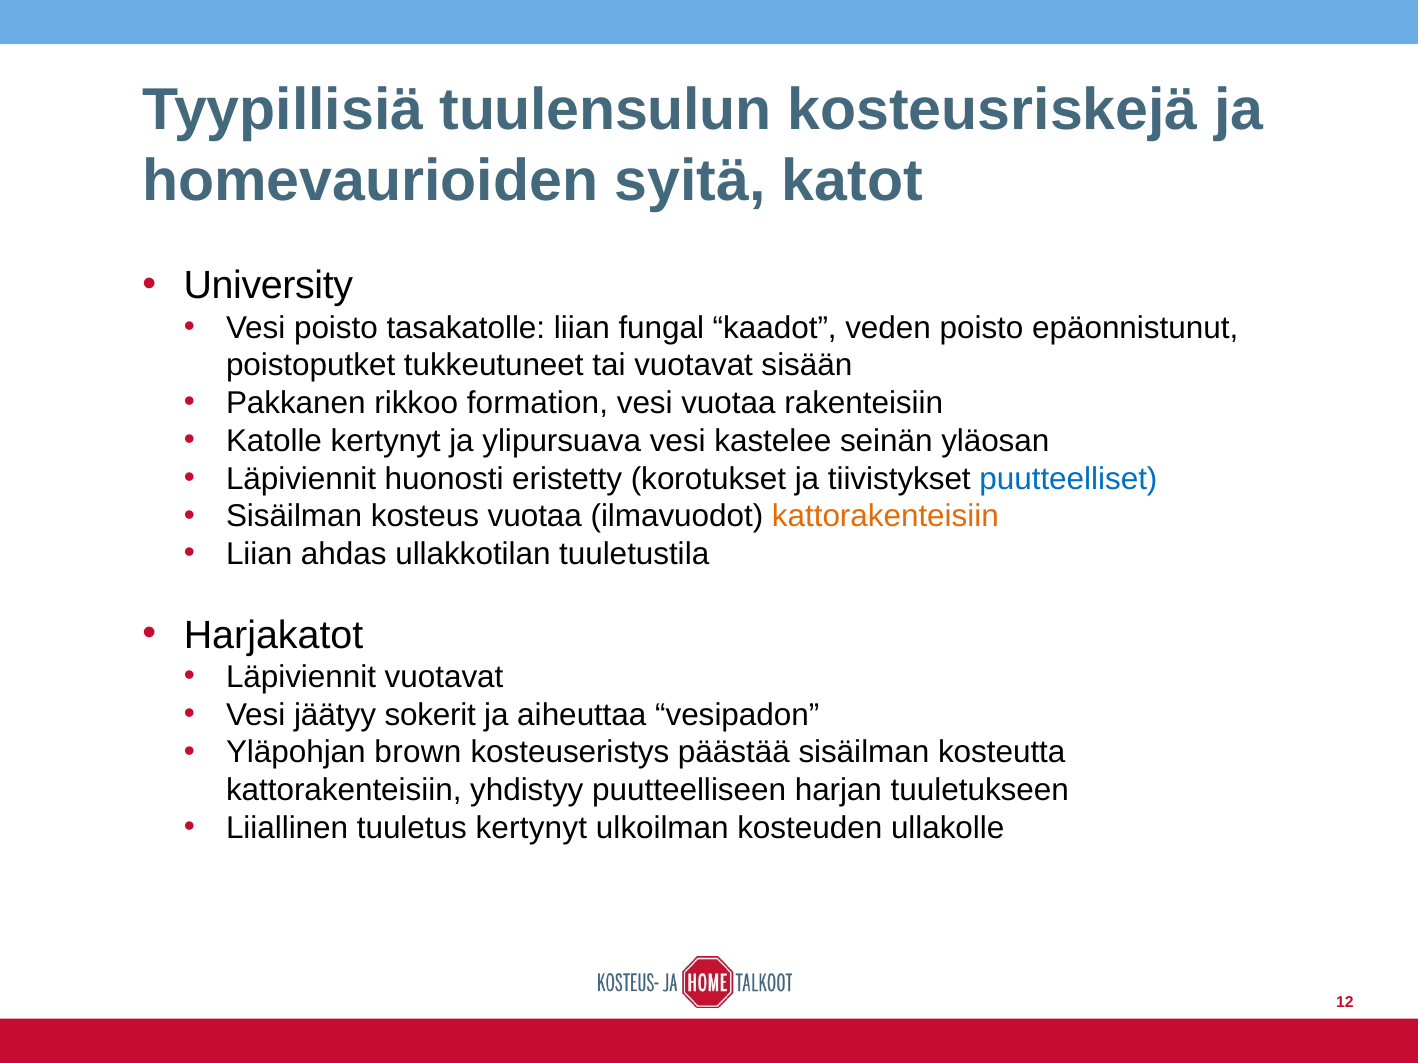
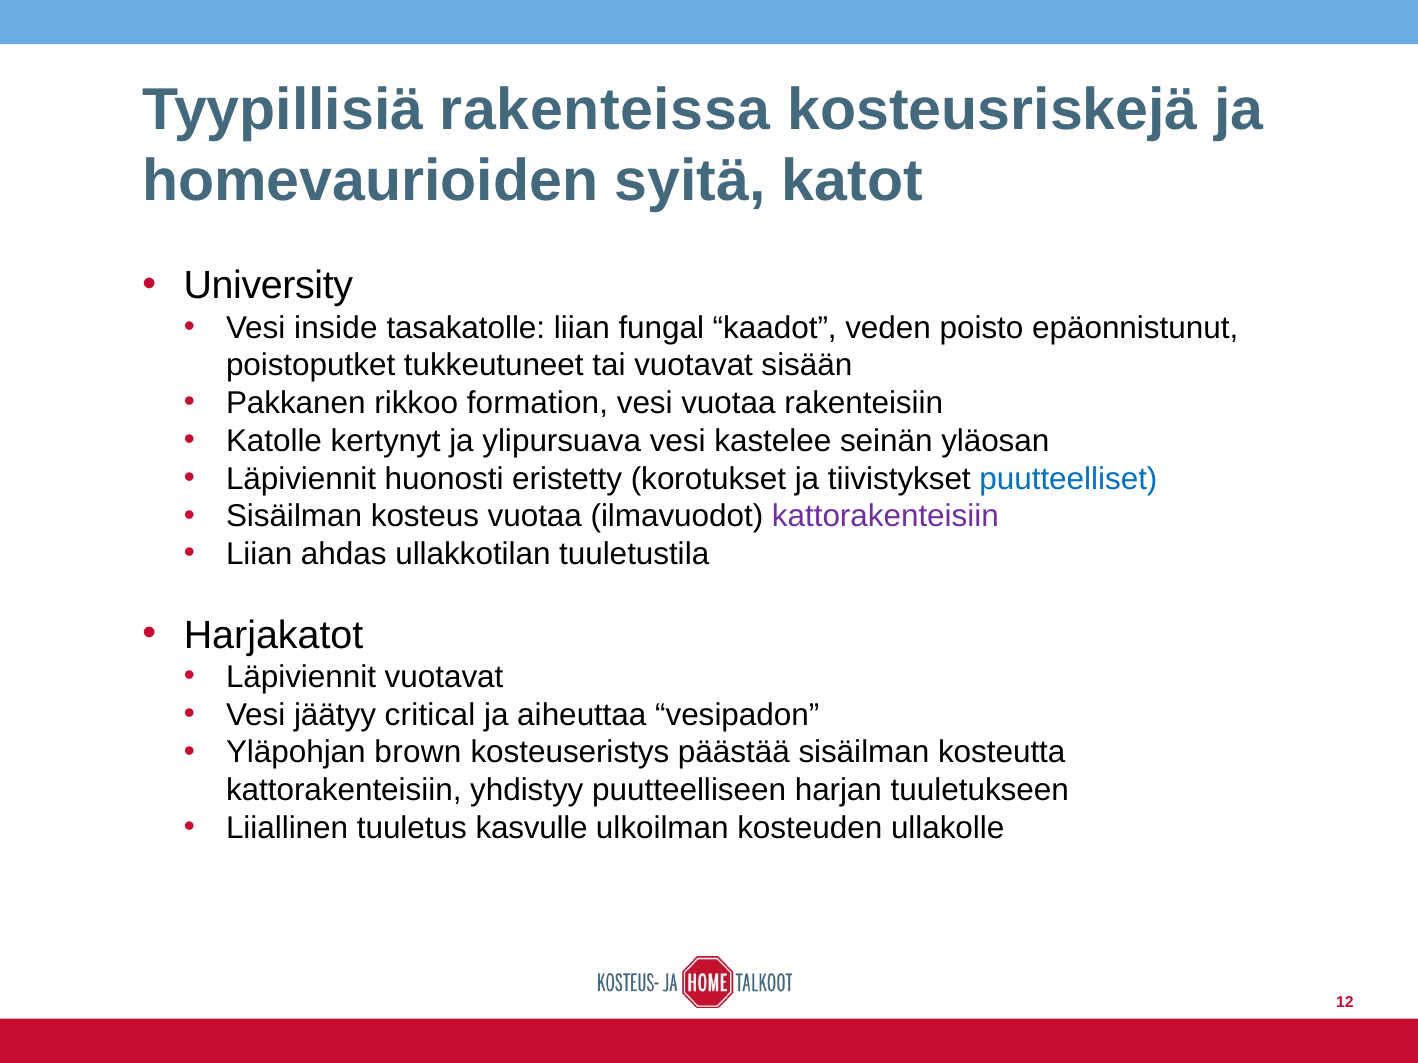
tuulensulun: tuulensulun -> rakenteissa (605, 110)
Vesi poisto: poisto -> inside (336, 328)
kattorakenteisiin colour: orange -> purple (885, 517)
sokerit: sokerit -> critical (430, 715)
tuuletus kertynyt: kertynyt -> kasvulle (532, 828)
